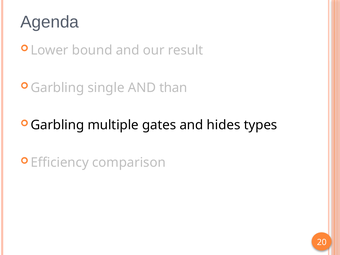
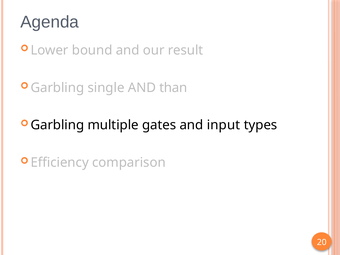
hides: hides -> input (223, 125)
